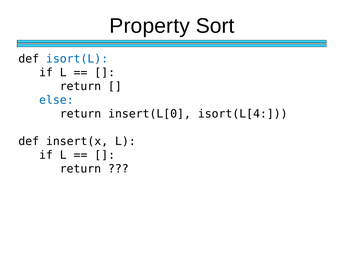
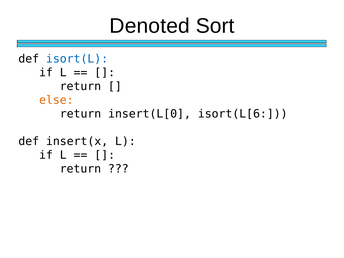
Property: Property -> Denoted (150, 26)
else colour: blue -> orange (56, 100)
isort(L[4: isort(L[4 -> isort(L[6 (243, 114)
